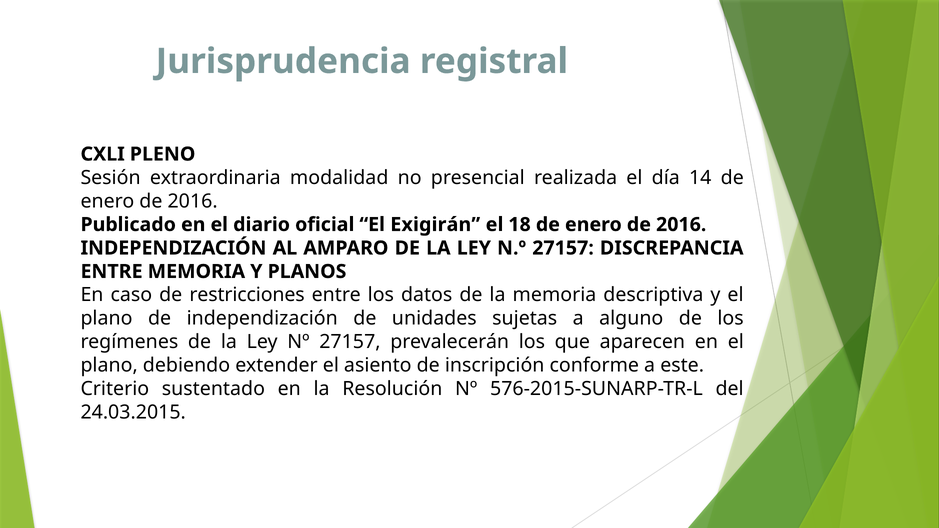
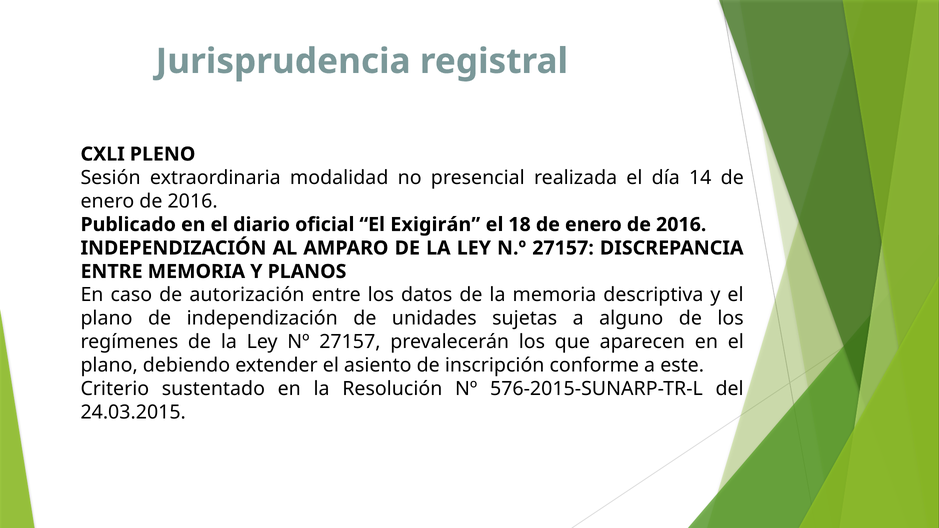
restricciones: restricciones -> autorización (247, 295)
